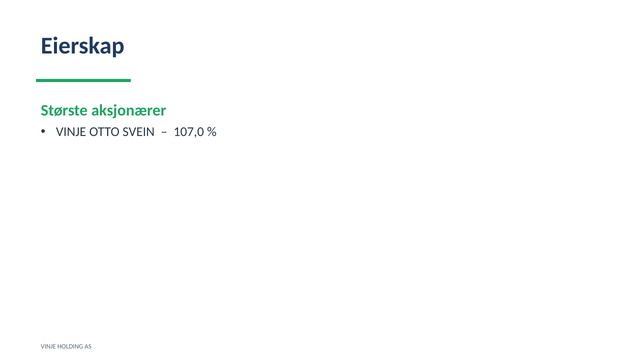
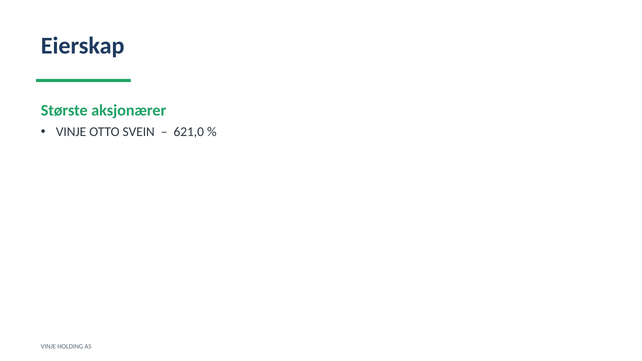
107,0: 107,0 -> 621,0 (189, 132)
